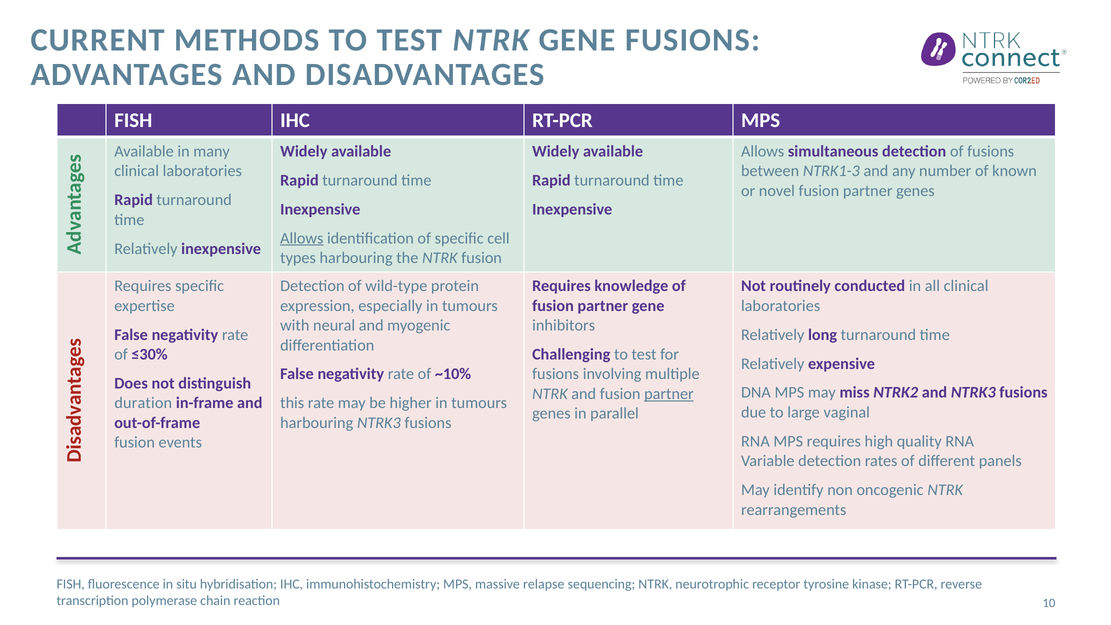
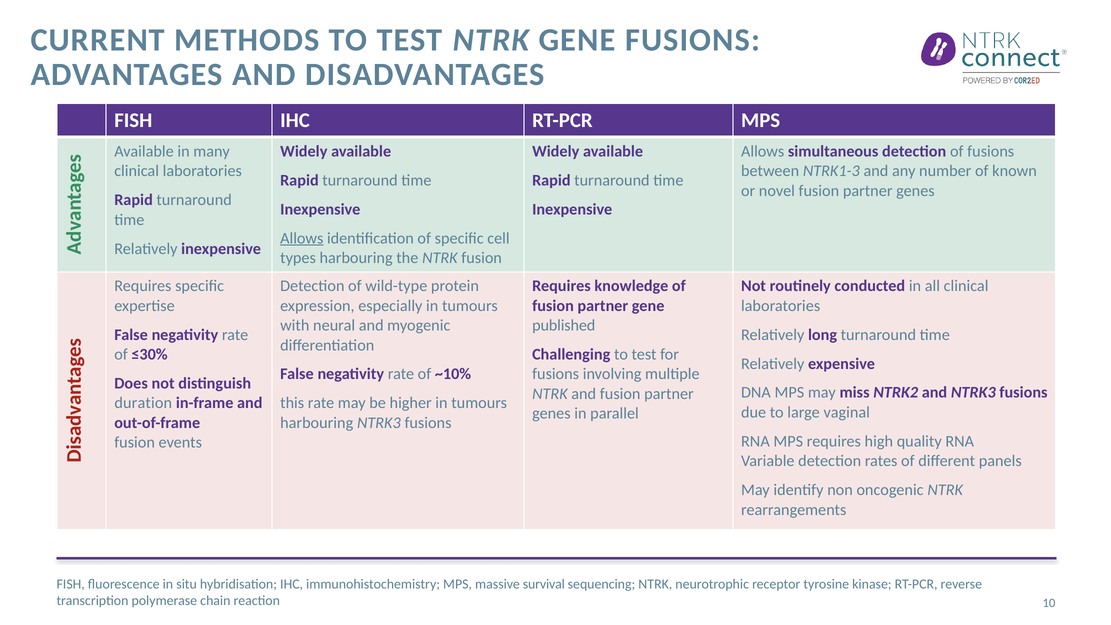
inhibitors: inhibitors -> published (564, 325)
partner underline: present -> none (669, 394)
relapse: relapse -> survival (544, 584)
